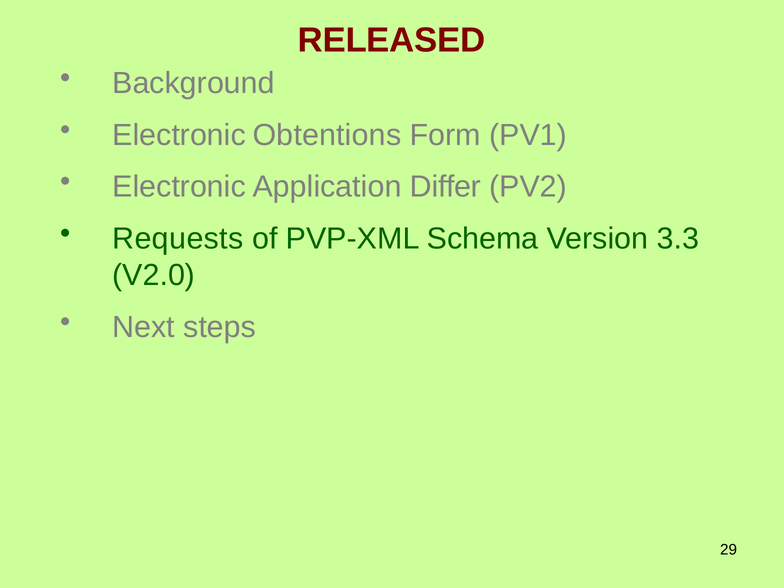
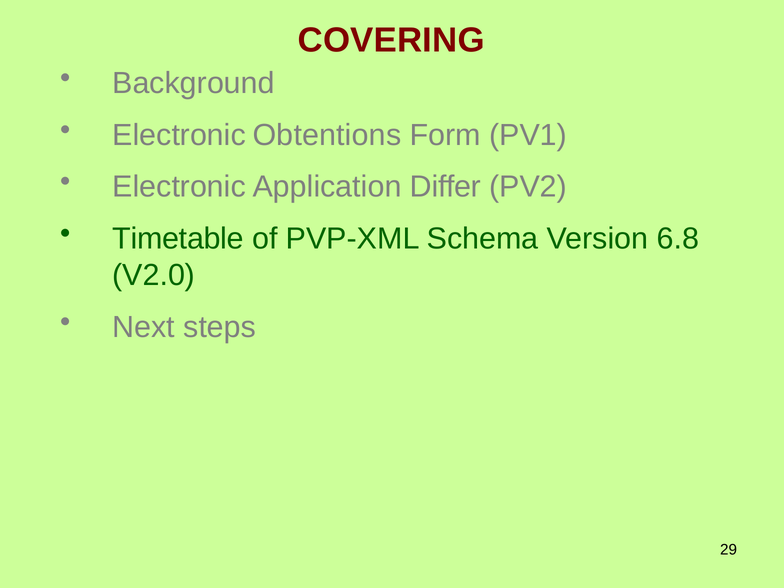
RELEASED: RELEASED -> COVERING (391, 40)
Requests: Requests -> Timetable (178, 239)
3.3: 3.3 -> 6.8 (678, 239)
